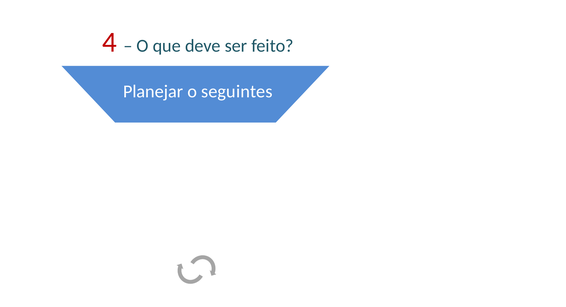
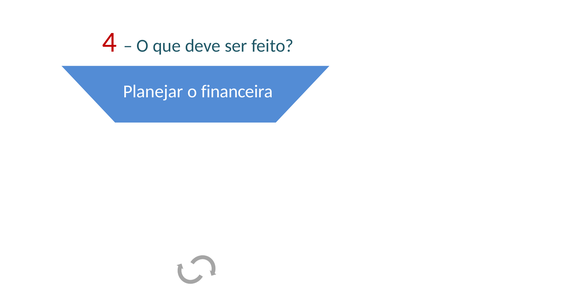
seguintes: seguintes -> financeira (237, 92)
